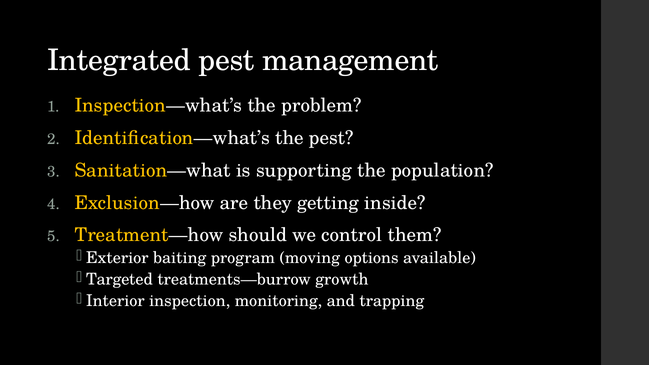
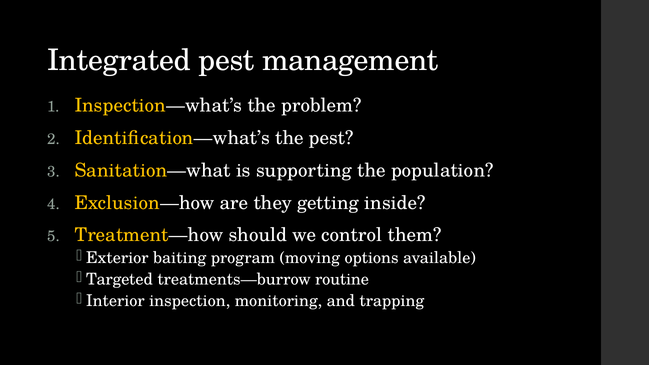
growth: growth -> routine (342, 280)
